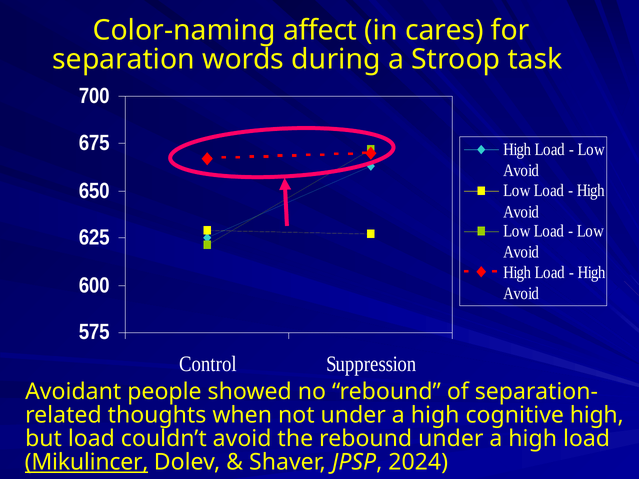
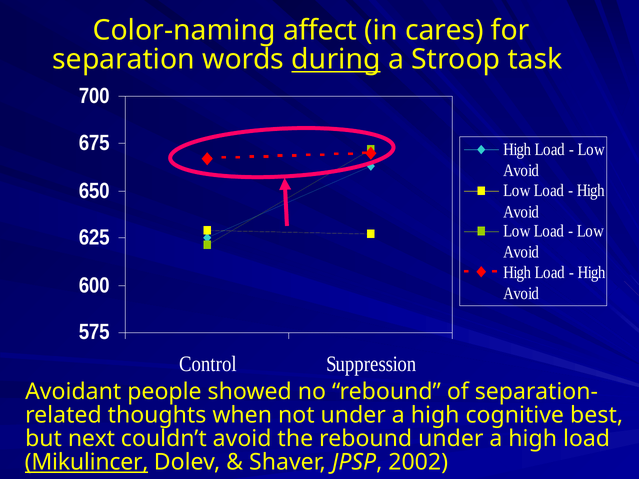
during underline: none -> present (336, 60)
cognitive high: high -> best (597, 416)
but load: load -> next (92, 439)
2024: 2024 -> 2002 (418, 463)
